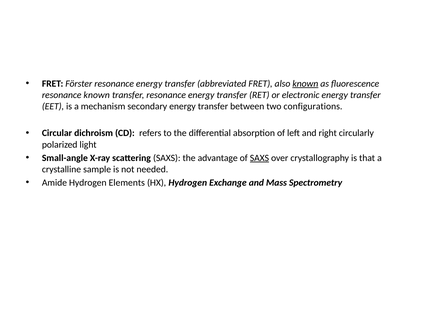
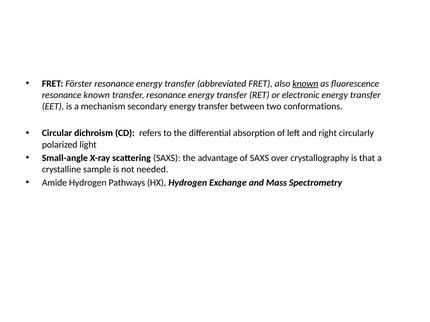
configurations: configurations -> conformations (313, 107)
SAXS underline: present -> none (259, 158)
Elements: Elements -> Pathways (127, 183)
